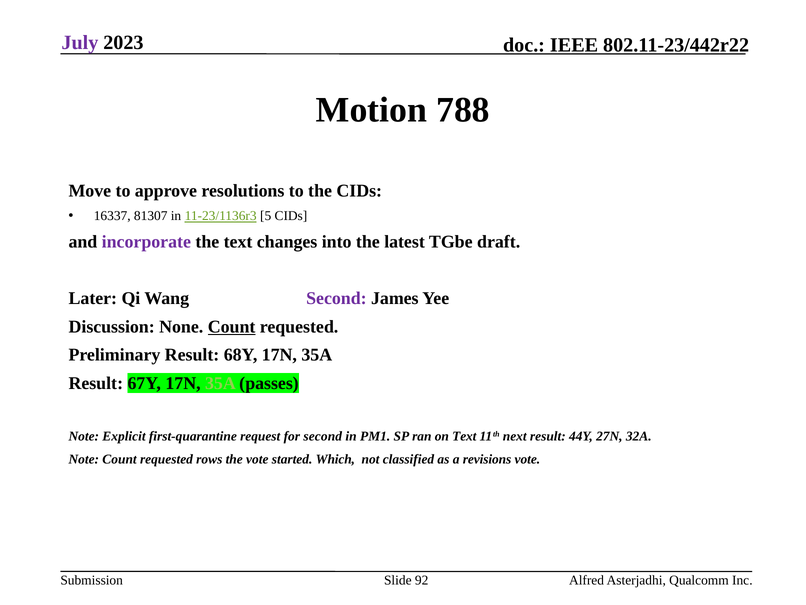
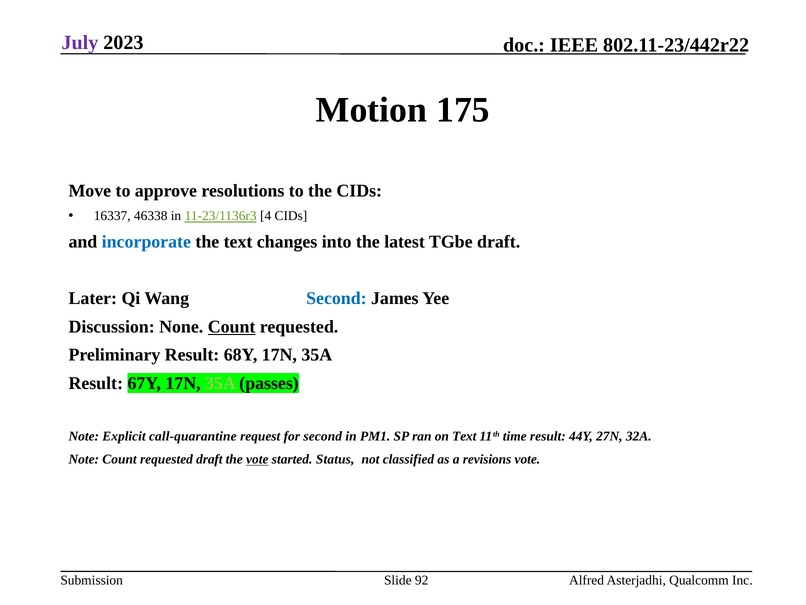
788: 788 -> 175 (463, 110)
81307: 81307 -> 46338 (151, 216)
5: 5 -> 4 (266, 216)
incorporate colour: purple -> blue (146, 242)
Second colour: purple -> blue (336, 298)
first-quarantine: first-quarantine -> call-quarantine (193, 436)
next: next -> time (515, 436)
requested rows: rows -> draft (209, 459)
vote underline: none -> present (257, 459)
Which: Which -> Status (335, 459)
